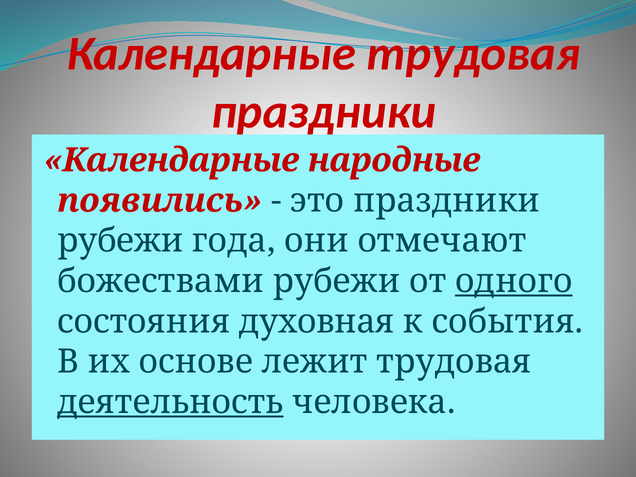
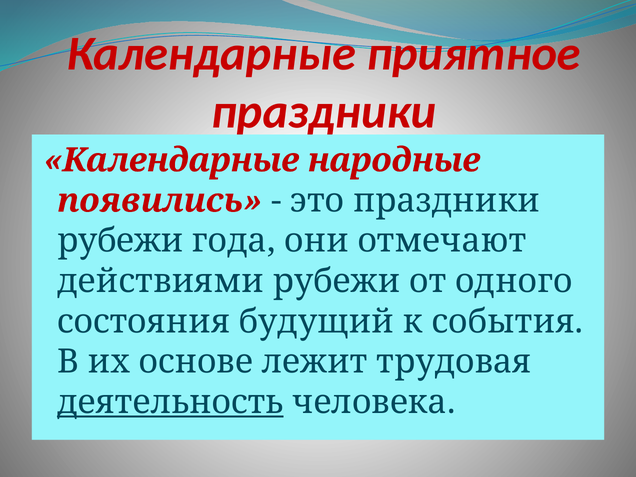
Календарные трудовая: трудовая -> приятное (474, 54)
божествами: божествами -> действиями (161, 281)
одного underline: present -> none (514, 281)
духовная: духовная -> будущий (317, 322)
